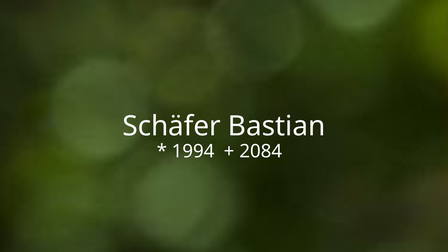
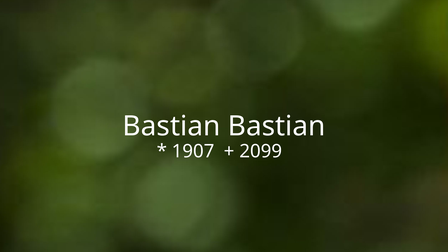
Schäfer: Schäfer -> Bastian (172, 126)
1994: 1994 -> 1907 (193, 151)
2084: 2084 -> 2099 (261, 151)
